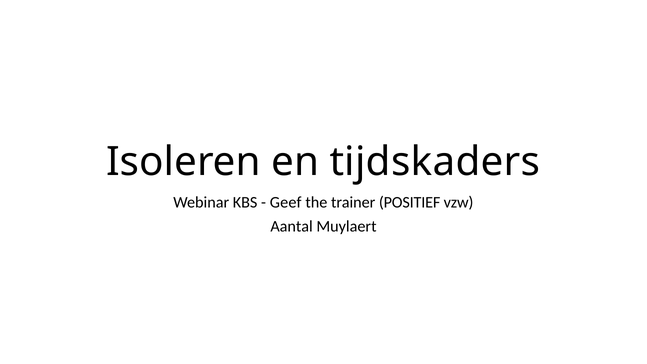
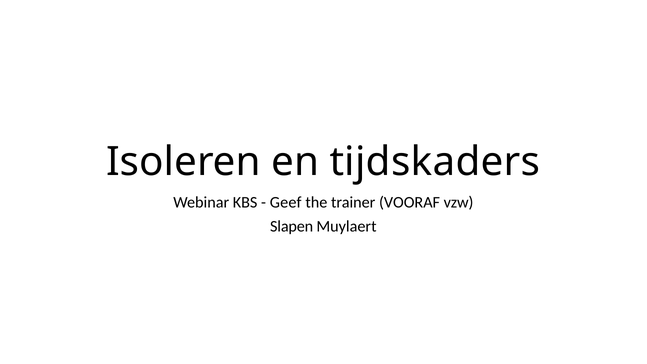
POSITIEF: POSITIEF -> VOORAF (410, 202)
Aantal: Aantal -> Slapen (292, 226)
